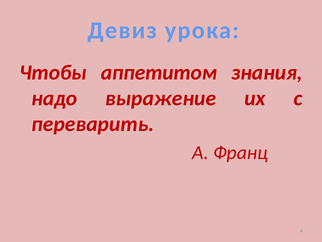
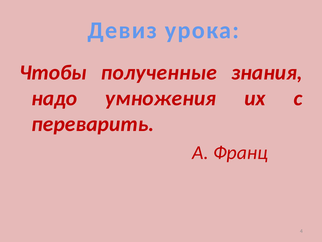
аппетитом: аппетитом -> полученные (159, 72)
выражение: выражение -> умножения (161, 98)
